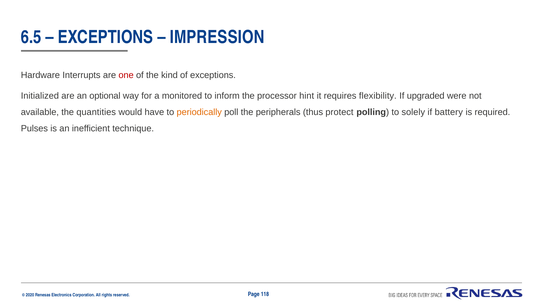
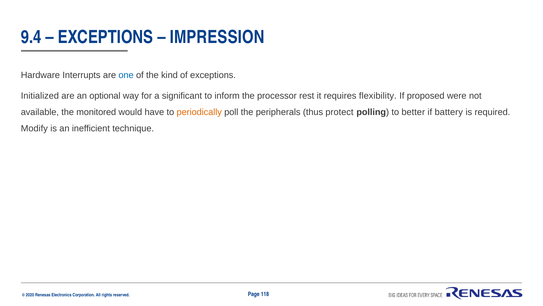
6.5: 6.5 -> 9.4 (31, 37)
one colour: red -> blue (126, 75)
monitored: monitored -> significant (182, 96)
hint: hint -> rest (307, 96)
upgraded: upgraded -> proposed (426, 96)
quantities: quantities -> monitored (96, 112)
solely: solely -> better (413, 112)
Pulses: Pulses -> Modify (34, 128)
